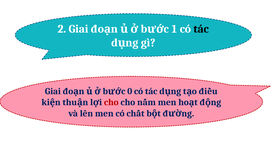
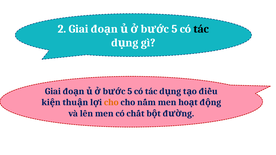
1: 1 -> 5 (174, 29)
0: 0 -> 5 (130, 91)
cho colour: red -> orange (111, 103)
